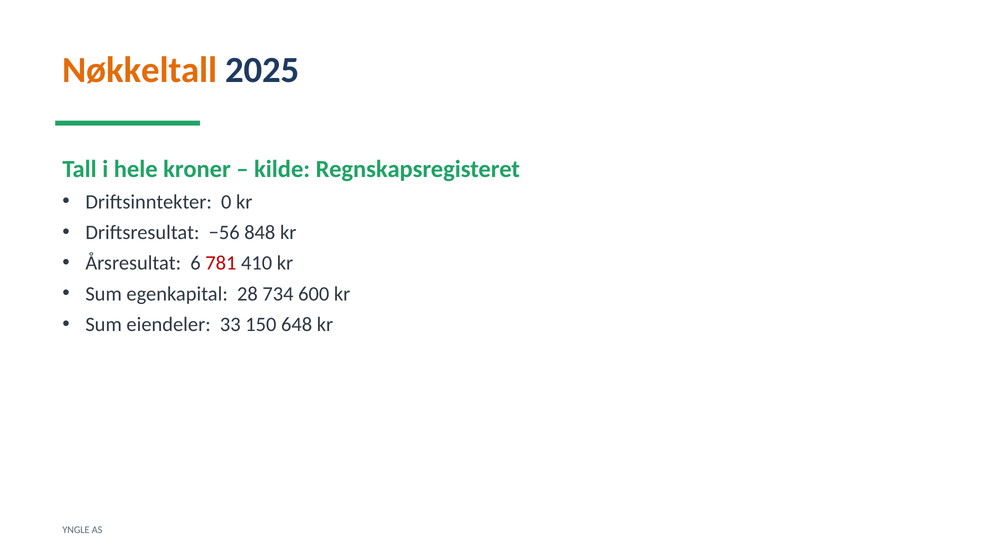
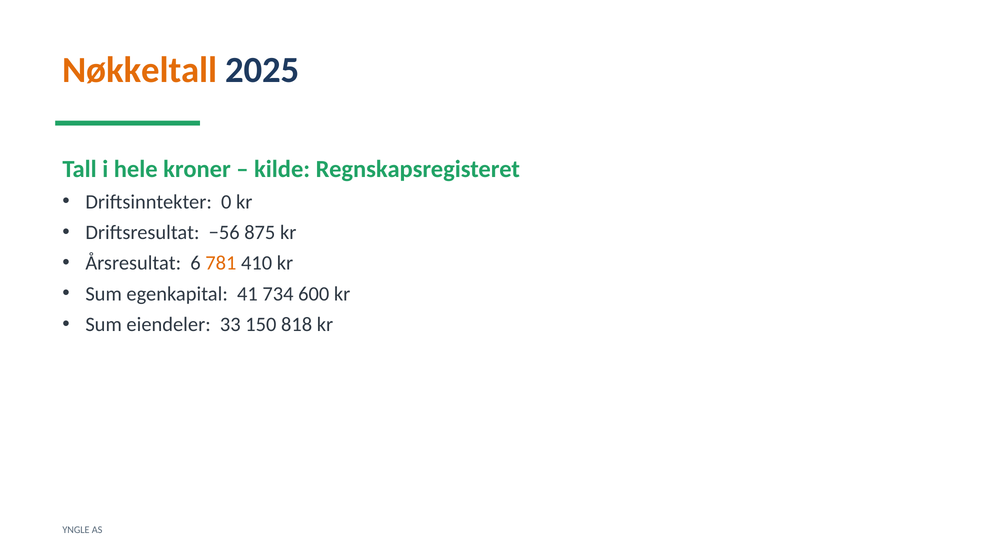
848: 848 -> 875 (260, 232)
781 colour: red -> orange (221, 263)
28: 28 -> 41 (247, 294)
648: 648 -> 818 (297, 324)
